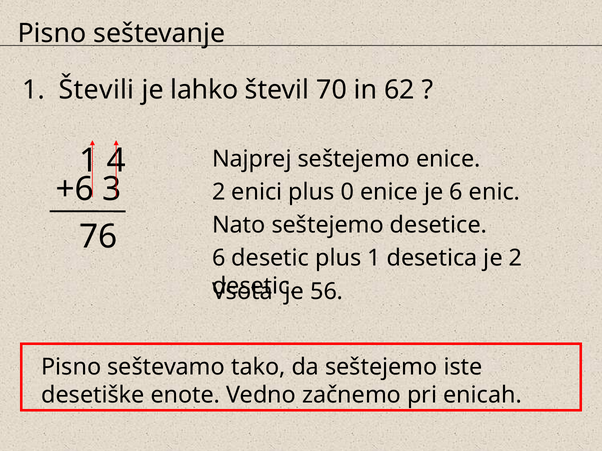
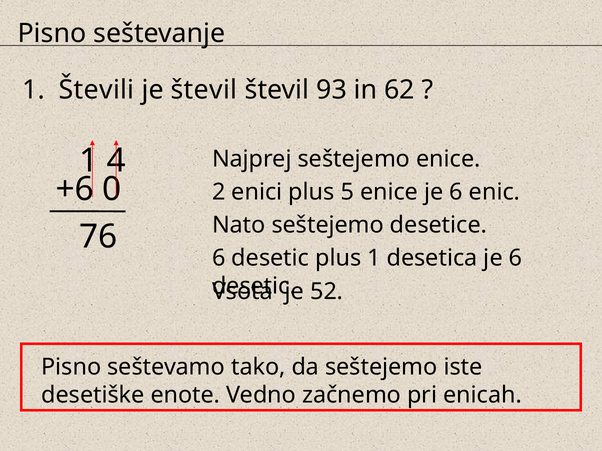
je lahko: lahko -> števil (204, 90)
70: 70 -> 93 (332, 90)
3: 3 -> 0 (112, 189)
0: 0 -> 5 (347, 192)
desetica je 2: 2 -> 6 (515, 258)
56: 56 -> 52 (327, 292)
